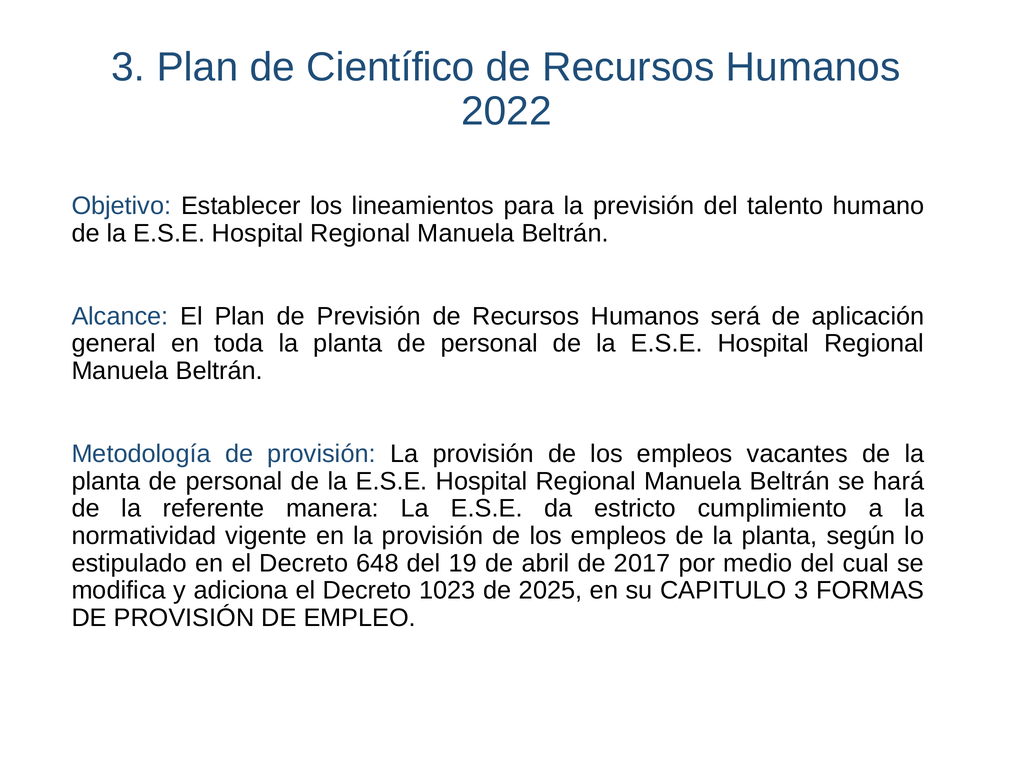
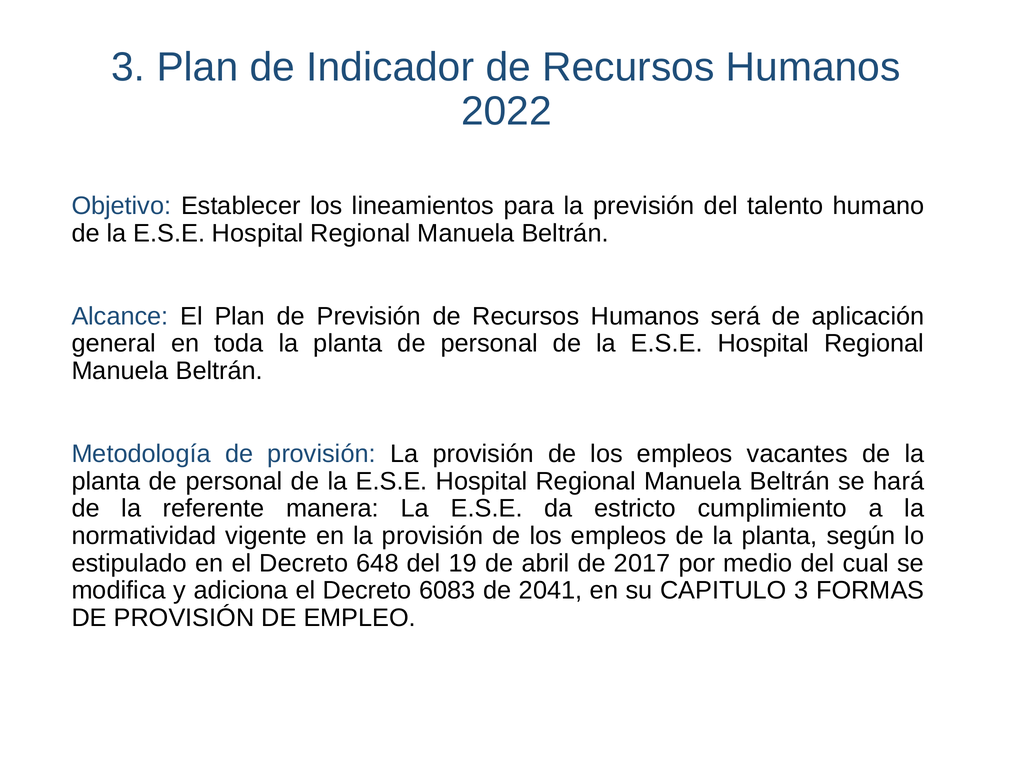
Científico: Científico -> Indicador (390, 67)
1023: 1023 -> 6083 (447, 590)
2025: 2025 -> 2041 (551, 590)
